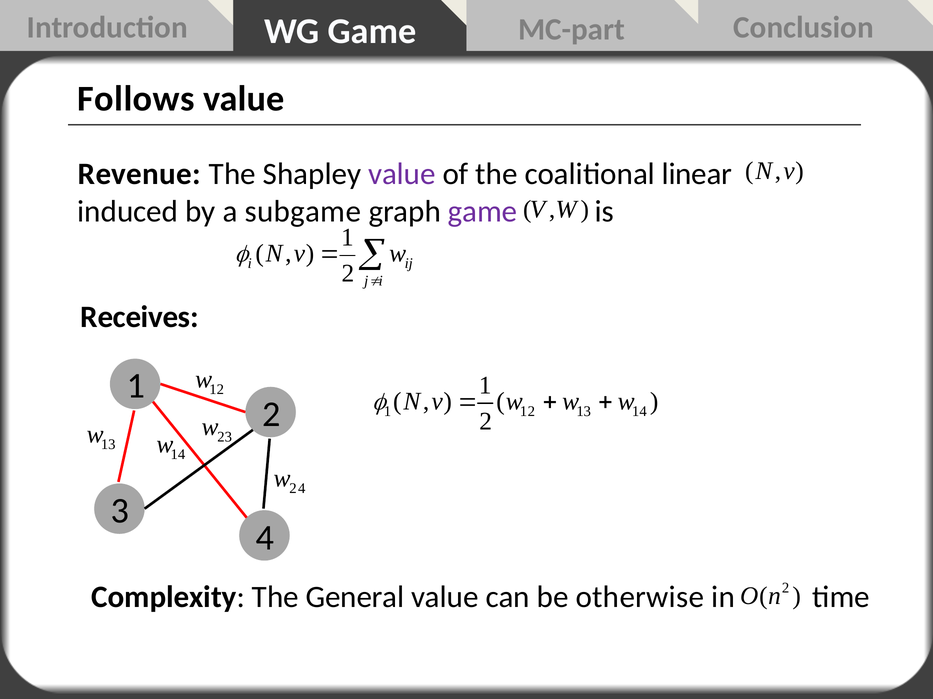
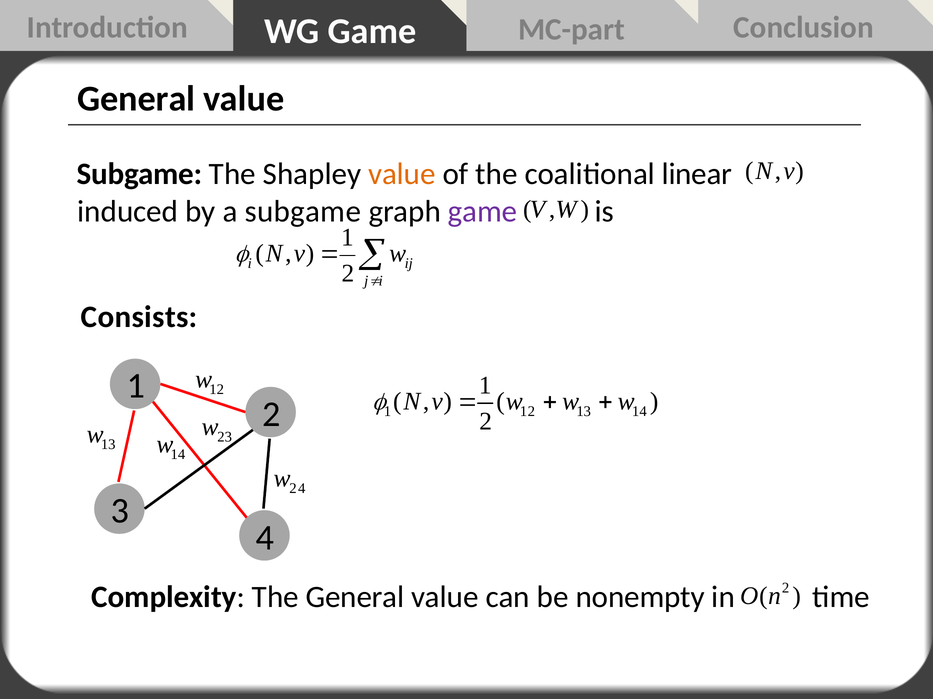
Follows: Follows -> General (136, 99)
Revenue: Revenue -> Subgame (140, 174)
value colour: purple -> orange (402, 174)
Receives: Receives -> Consists (139, 317)
otherwise: otherwise -> nonempty (640, 598)
